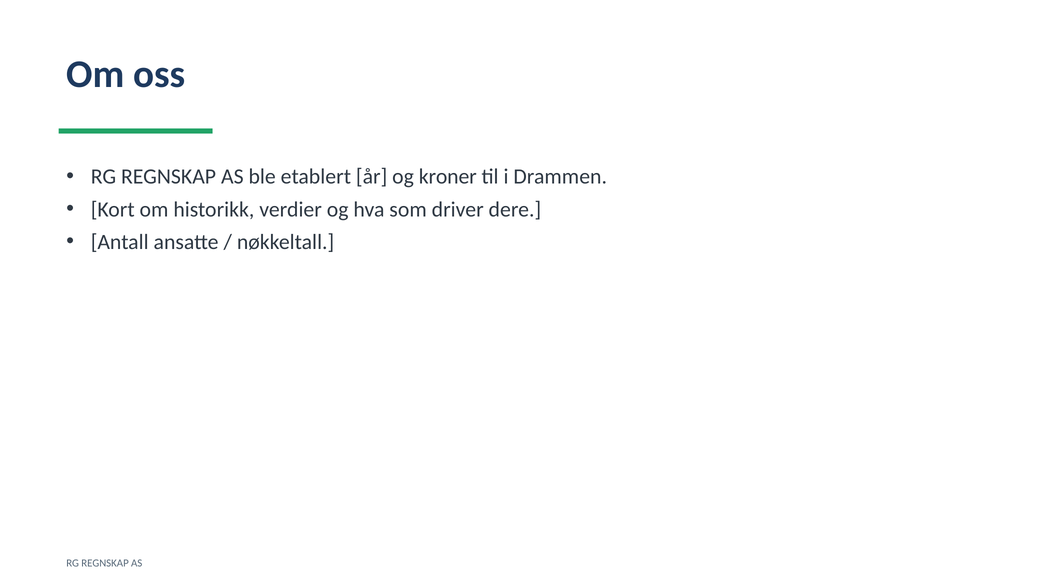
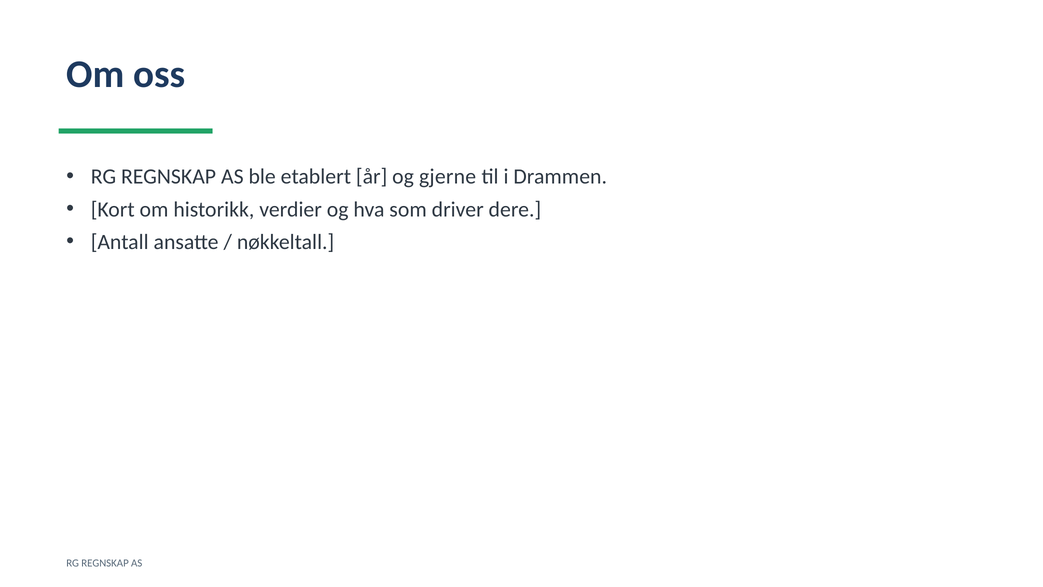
kroner: kroner -> gjerne (448, 177)
